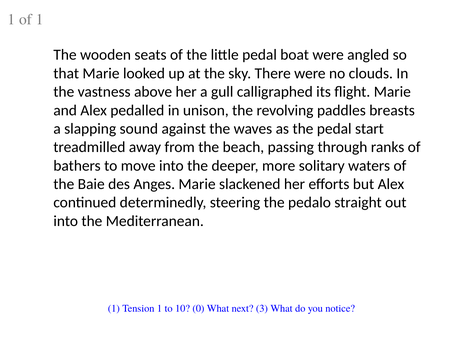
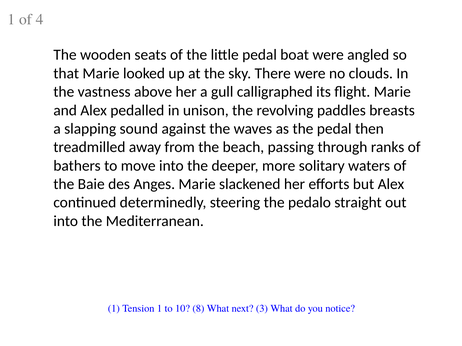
of 1: 1 -> 4 (40, 19)
start: start -> then (369, 129)
0: 0 -> 8 (198, 309)
